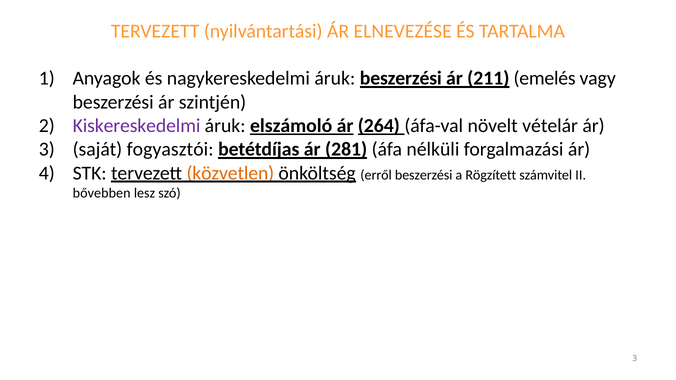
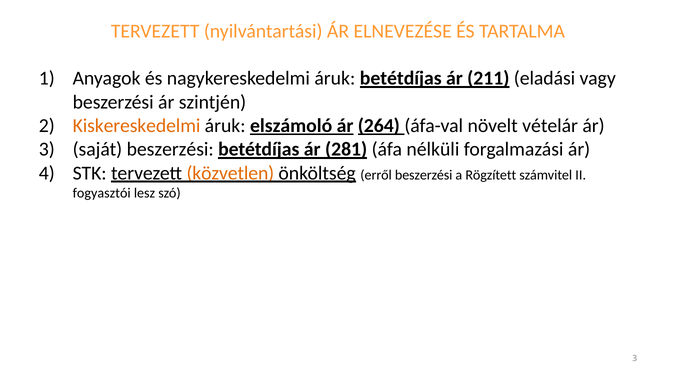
áruk beszerzési: beszerzési -> betétdíjas (401, 79)
emelés: emelés -> eladási (545, 79)
Kiskereskedelmi colour: purple -> orange (137, 126)
saját fogyasztói: fogyasztói -> beszerzési (170, 150)
bővebben: bővebben -> fogyasztói (102, 193)
